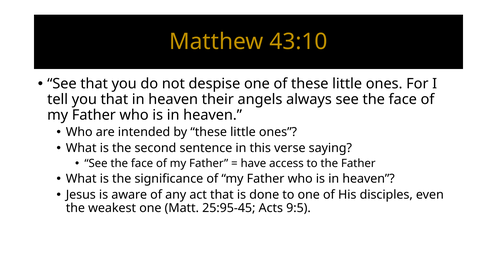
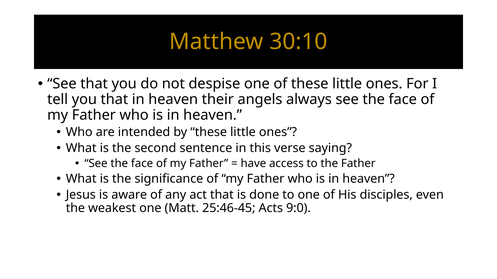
43:10: 43:10 -> 30:10 (298, 42)
25:95-45: 25:95-45 -> 25:46-45 (229, 209)
9:5: 9:5 -> 9:0 (299, 209)
